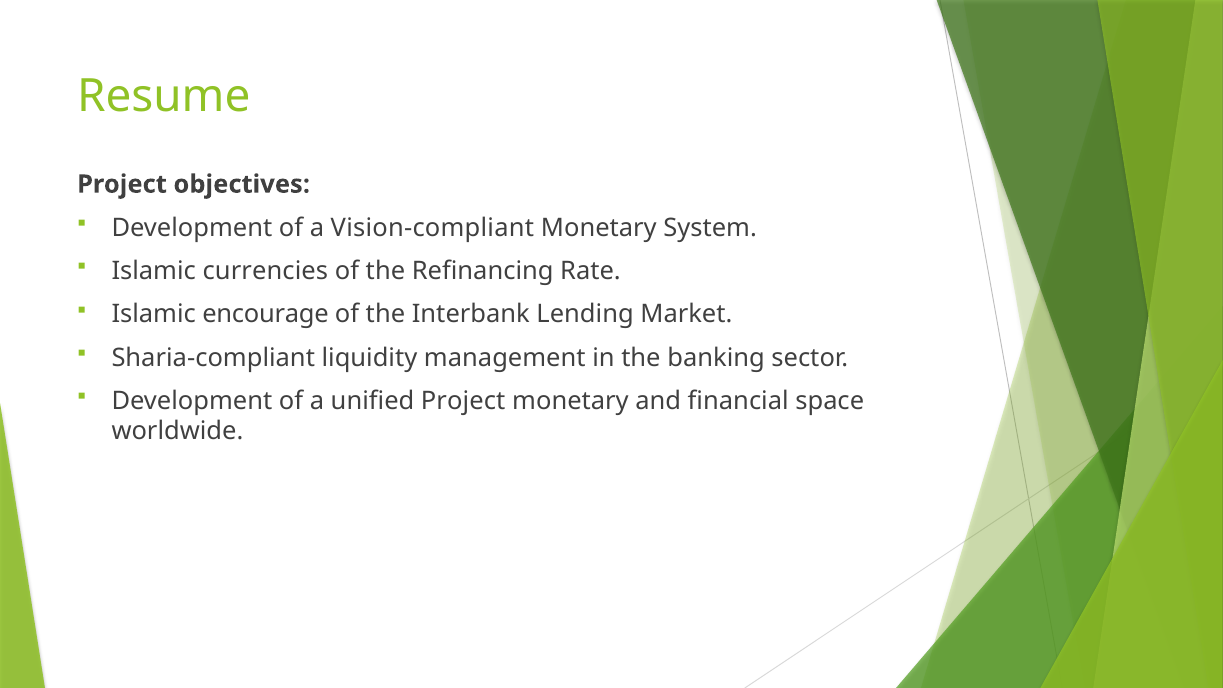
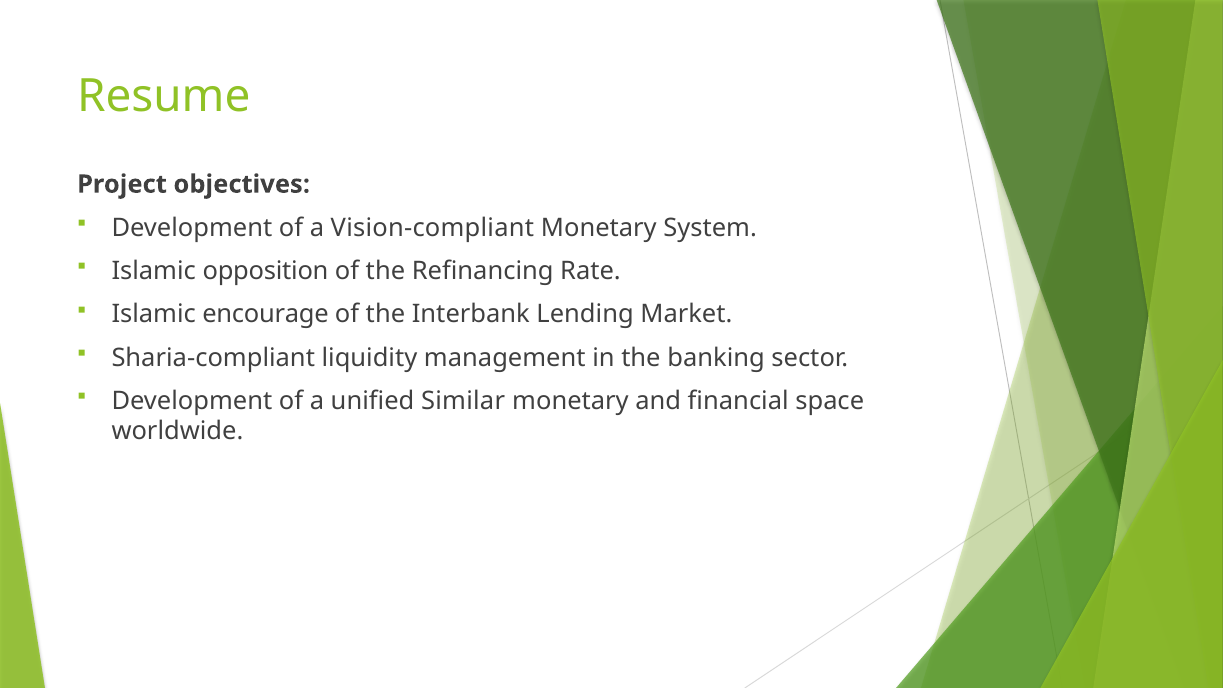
currencies: currencies -> opposition (266, 271)
unified Project: Project -> Similar (463, 401)
